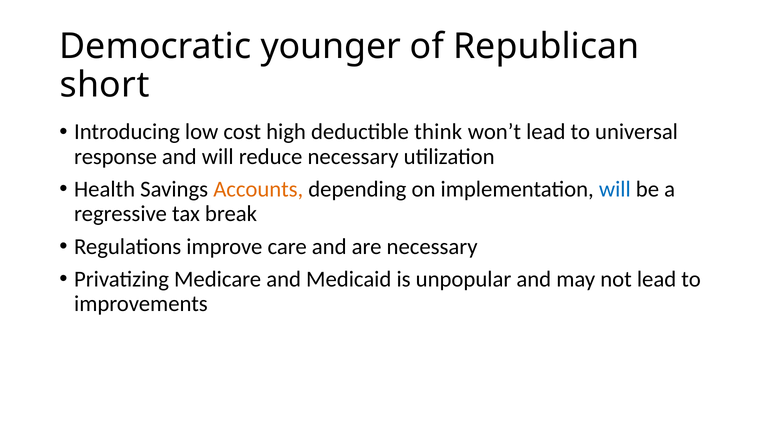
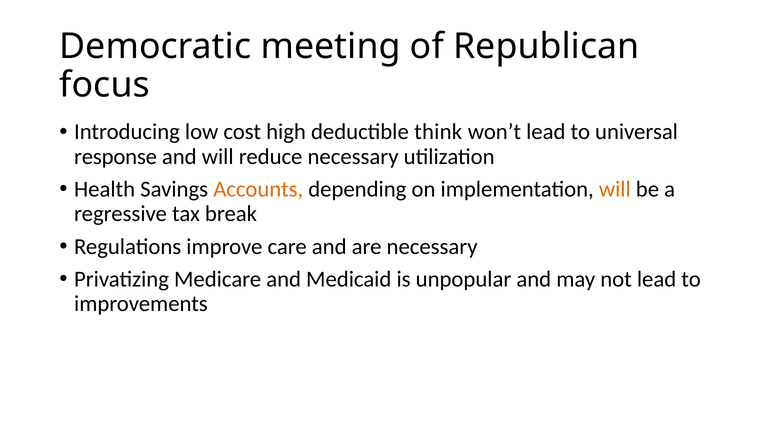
younger: younger -> meeting (331, 46)
short: short -> focus (105, 85)
will colour: blue -> orange (615, 189)
